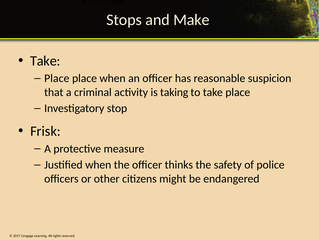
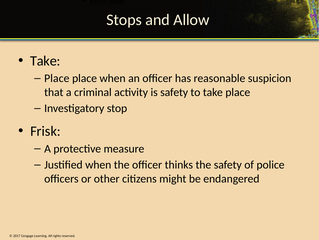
Make: Make -> Allow (191, 20)
is taking: taking -> safety (174, 92)
